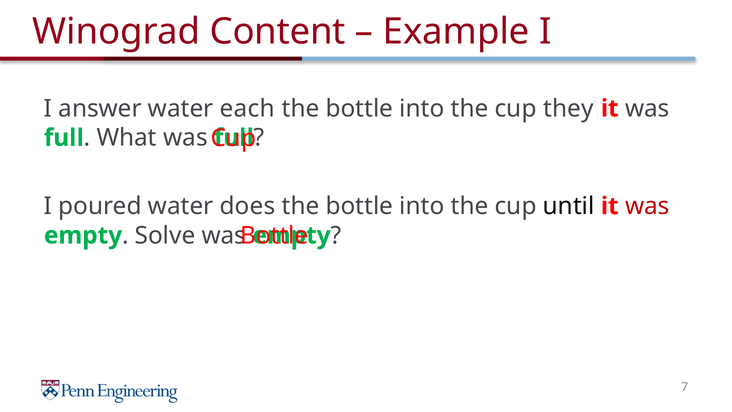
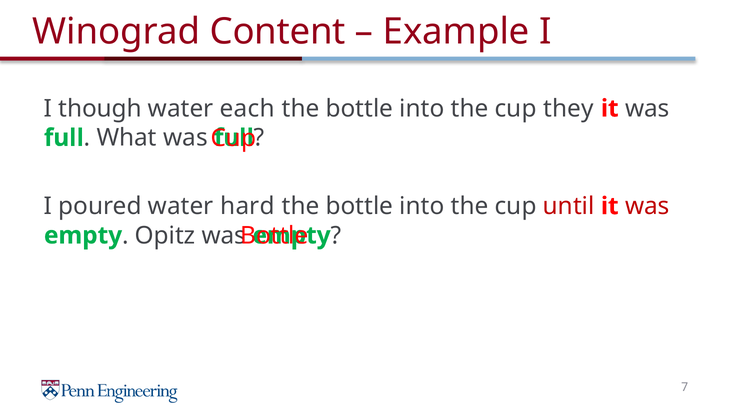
answer: answer -> though (100, 108)
does: does -> hard (247, 206)
until colour: black -> red (569, 206)
Solve: Solve -> Opitz (165, 235)
